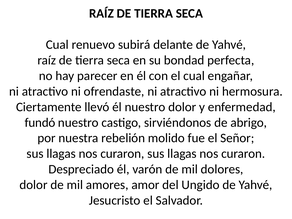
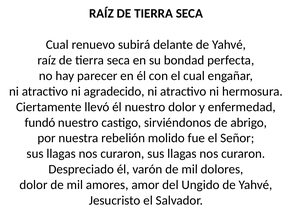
ofrendaste: ofrendaste -> agradecido (114, 91)
